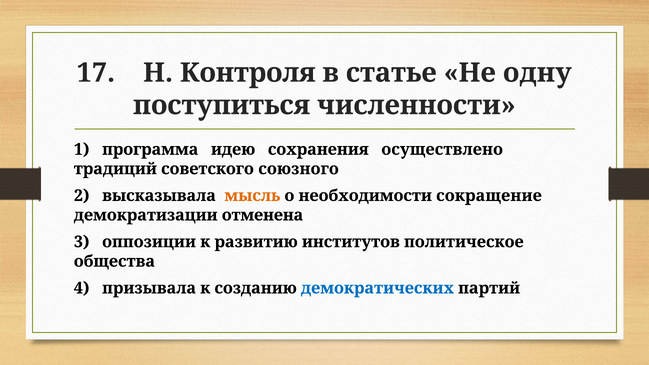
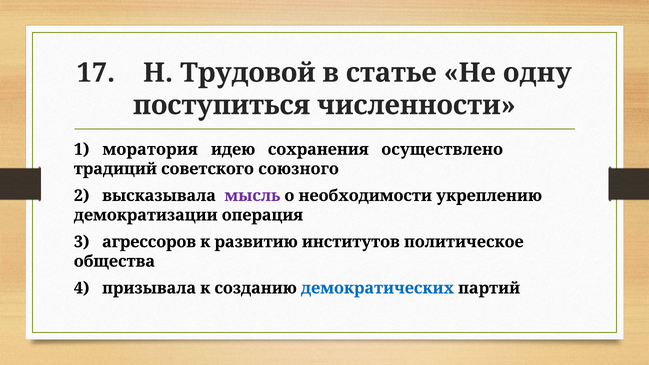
Контроля: Контроля -> Трудовой (248, 73)
программа: программа -> моратория (150, 149)
мысль colour: orange -> purple (252, 196)
сокращение: сокращение -> укреплению (489, 196)
отменена: отменена -> операция (262, 215)
оппозиции: оппозиции -> агрессоров (149, 242)
